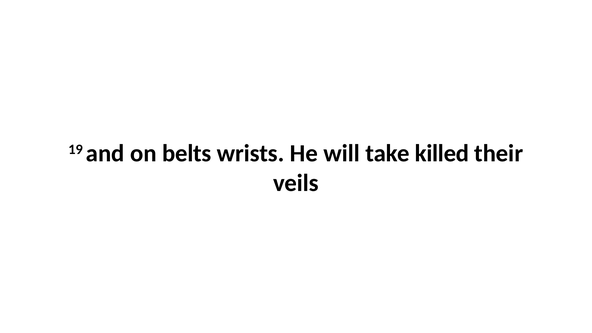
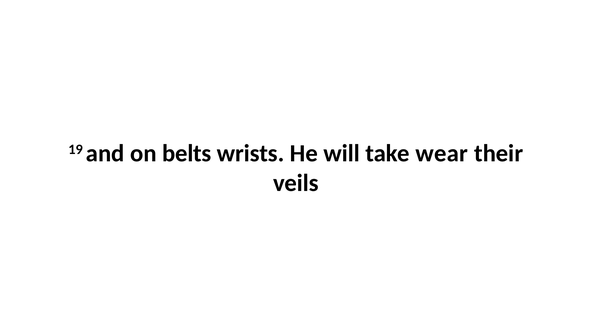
killed: killed -> wear (442, 153)
